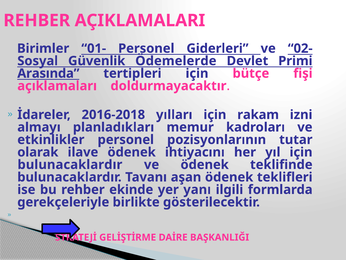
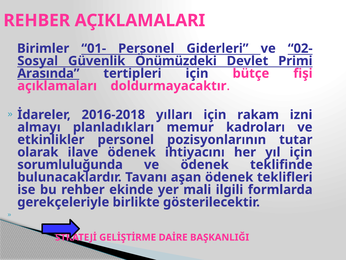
Ödemelerde: Ödemelerde -> Önümüzdeki (176, 61)
bulunacaklardır: bulunacaklardır -> sorumluluğunda (70, 164)
yanı: yanı -> mali (197, 189)
